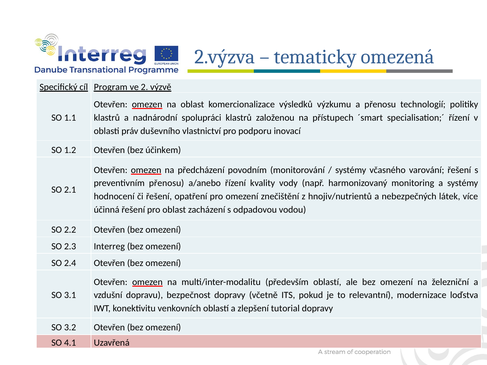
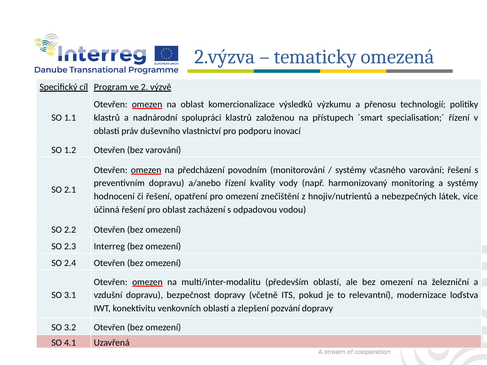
bez účinkem: účinkem -> varování (163, 150)
preventivním přenosu: přenosu -> dopravu (167, 183)
tutorial: tutorial -> pozvání (285, 309)
